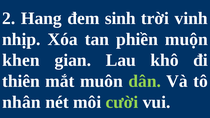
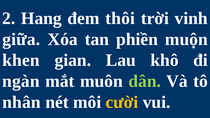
sinh: sinh -> thôi (120, 18)
nhịp: nhịp -> giữa (21, 39)
thiên: thiên -> ngàn (21, 81)
cười colour: light green -> yellow (122, 102)
